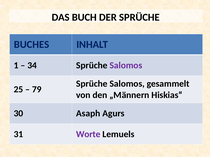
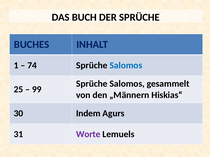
34: 34 -> 74 (32, 66)
Salomos colour: purple -> blue (126, 66)
79: 79 -> 99 (37, 90)
Asaph: Asaph -> Indem (88, 114)
